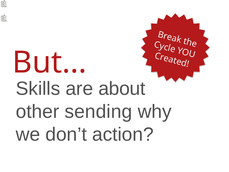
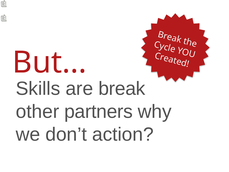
about: about -> break (122, 89)
sending: sending -> partners (99, 111)
